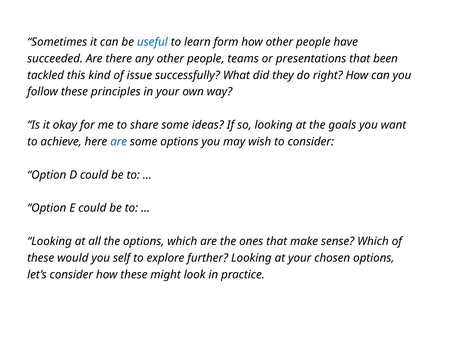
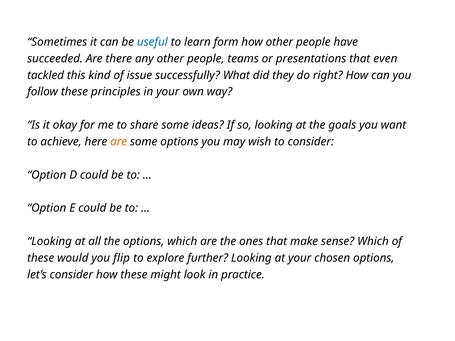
been: been -> even (385, 59)
are colour: blue -> orange (119, 142)
self: self -> flip (122, 258)
